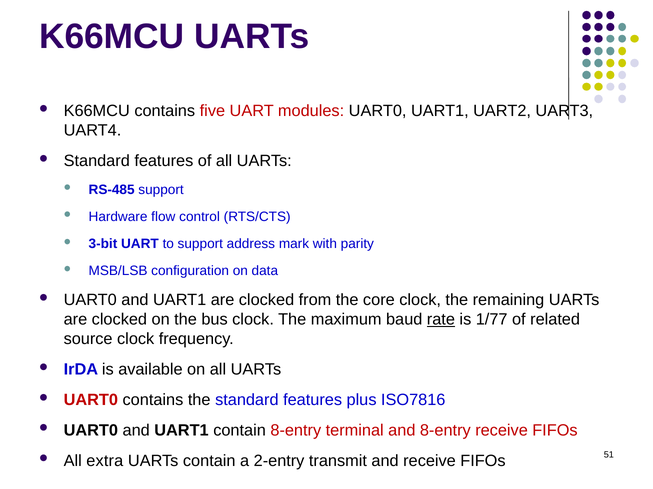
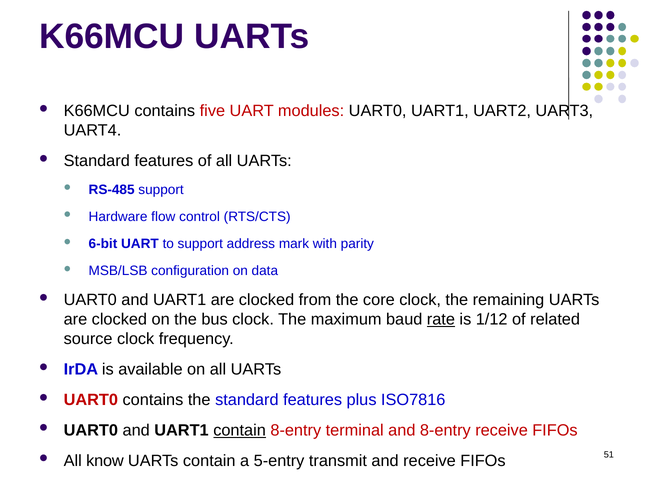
3-bit: 3-bit -> 6-bit (103, 244)
1/77: 1/77 -> 1/12 (492, 320)
contain underline: none -> present (240, 431)
extra: extra -> know (105, 461)
2-entry: 2-entry -> 5-entry (279, 461)
